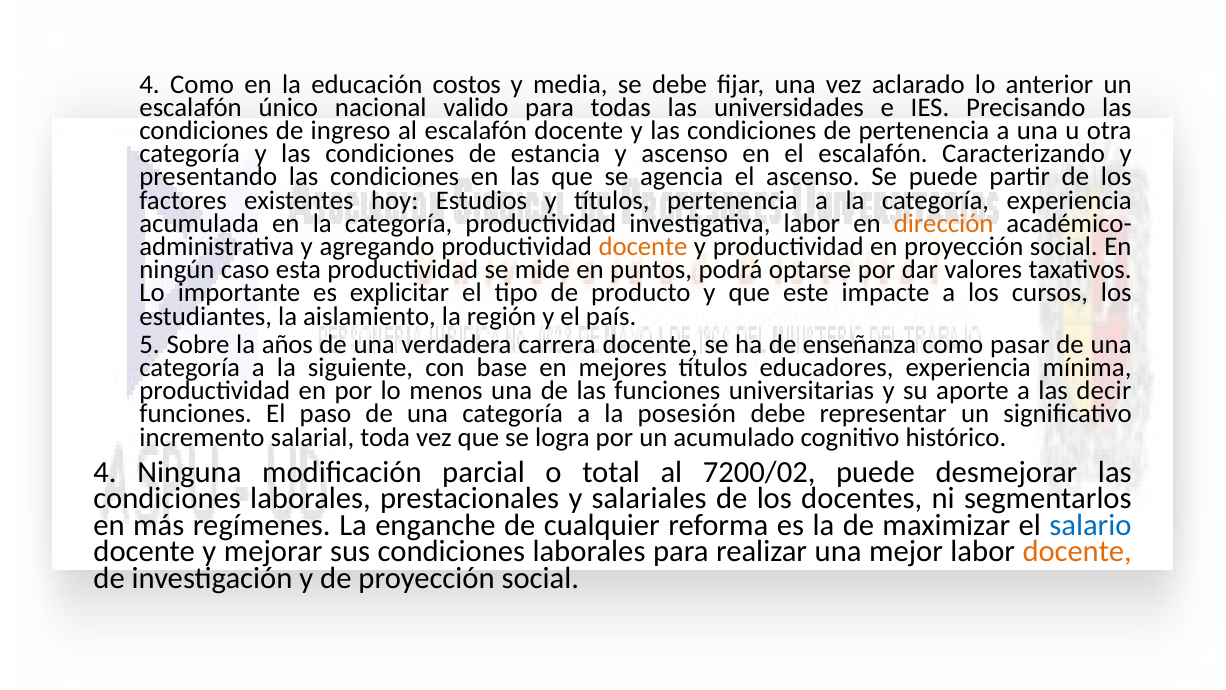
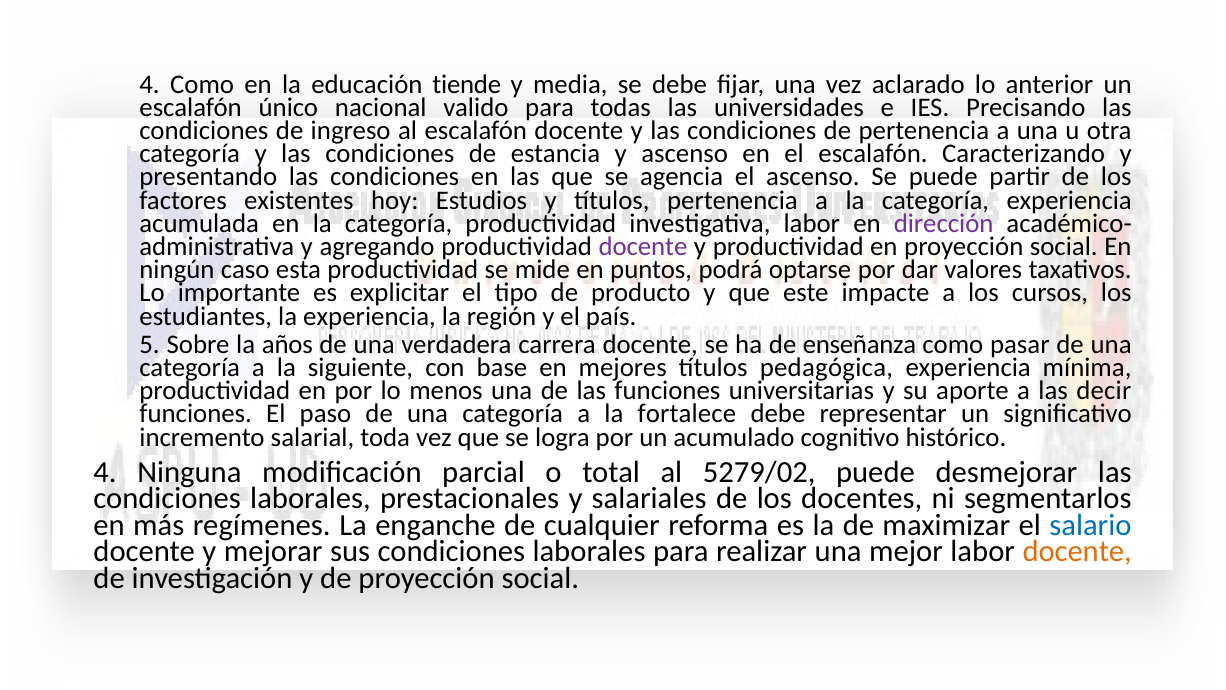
costos: costos -> tiende (467, 84)
dirección colour: orange -> purple (944, 223)
docente colour: orange -> purple (643, 247)
la aislamiento: aislamiento -> experiencia (370, 316)
educadores: educadores -> pedagógica (826, 367)
posesión: posesión -> fortalece (687, 414)
7200/02: 7200/02 -> 5279/02 (759, 472)
